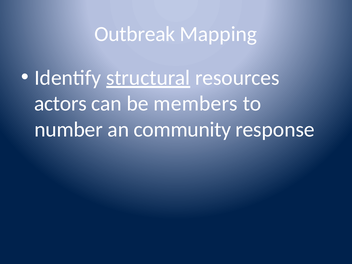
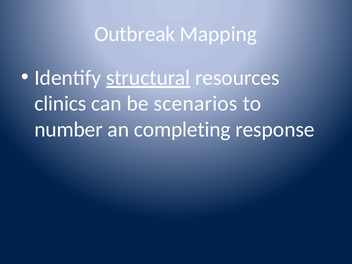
actors: actors -> clinics (60, 104)
members: members -> scenarios (196, 104)
community: community -> completing (182, 129)
